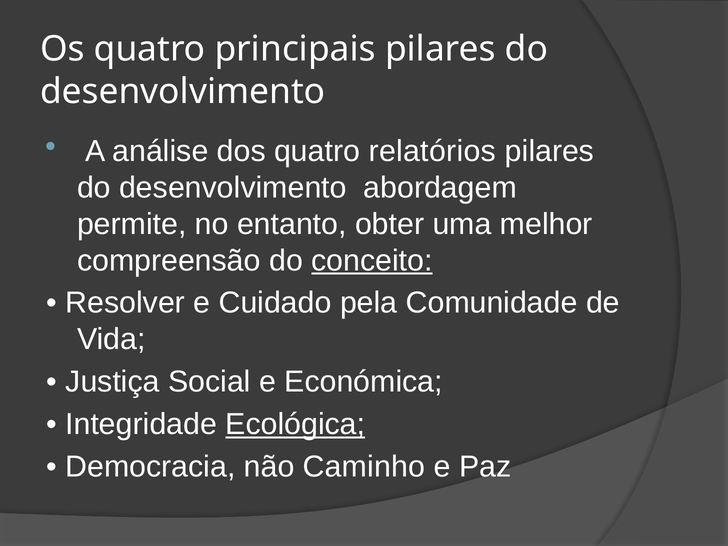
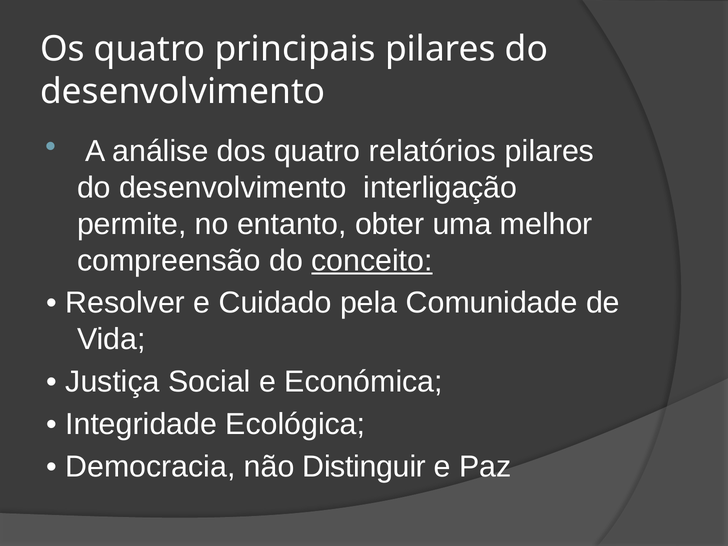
abordagem: abordagem -> interligação (440, 188)
Ecológica underline: present -> none (295, 424)
Caminho: Caminho -> Distinguir (364, 467)
